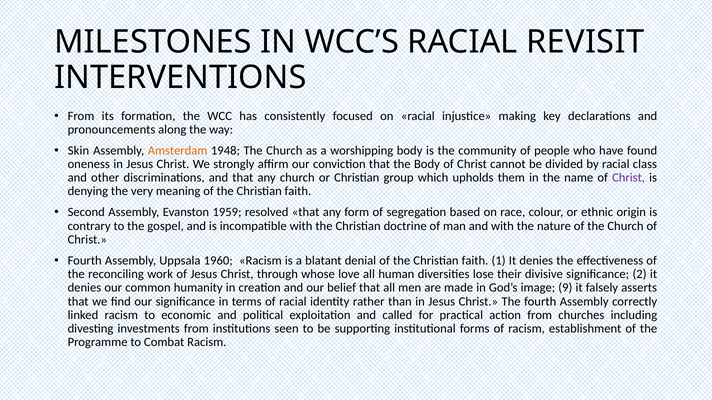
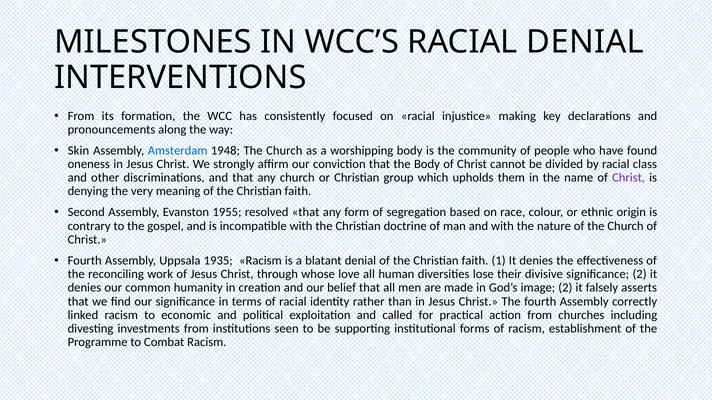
RACIAL REVISIT: REVISIT -> DENIAL (585, 42)
Amsterdam colour: orange -> blue (178, 151)
1959: 1959 -> 1955 (227, 213)
1960: 1960 -> 1935 (218, 261)
image 9: 9 -> 2 (565, 288)
